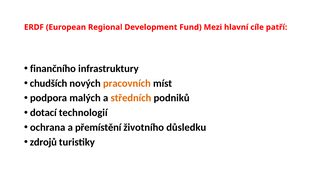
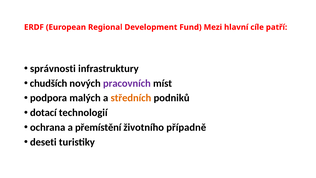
finančního: finančního -> správnosti (53, 68)
pracovních colour: orange -> purple (127, 83)
důsledku: důsledku -> případně (186, 127)
zdrojů: zdrojů -> deseti (43, 142)
